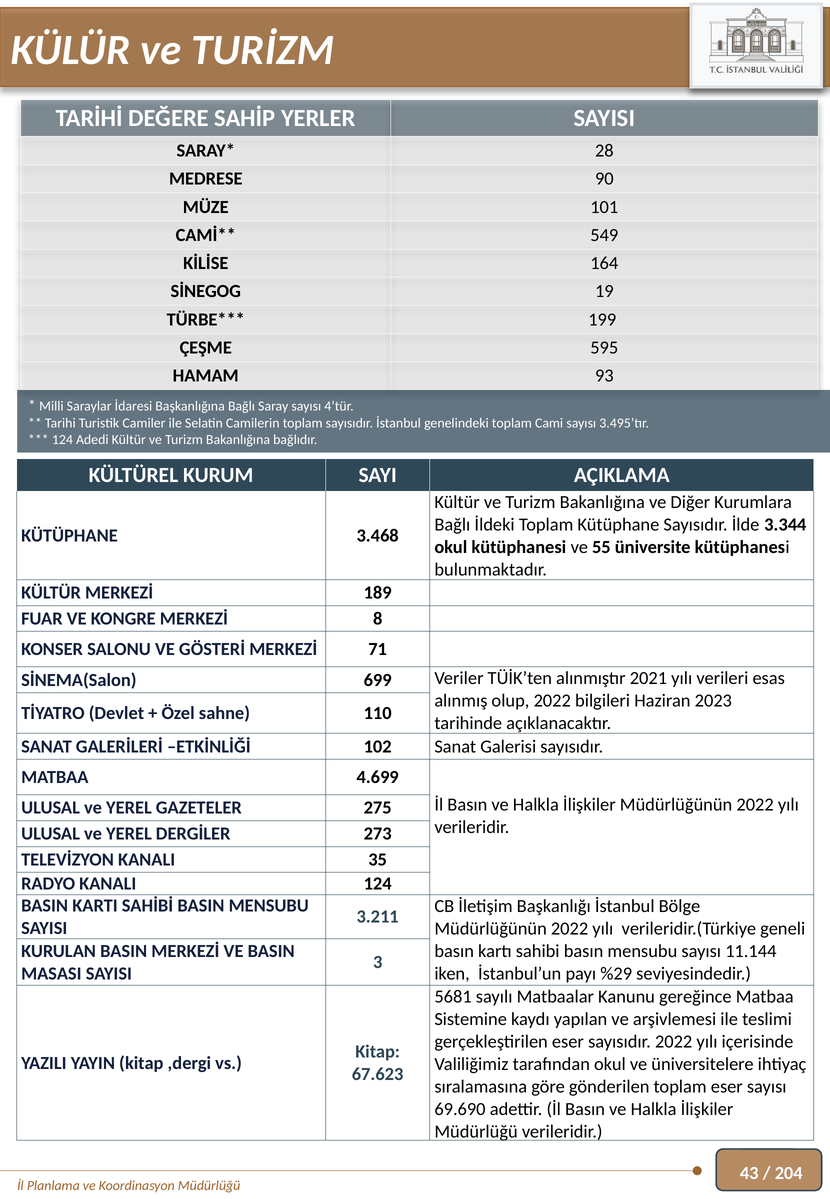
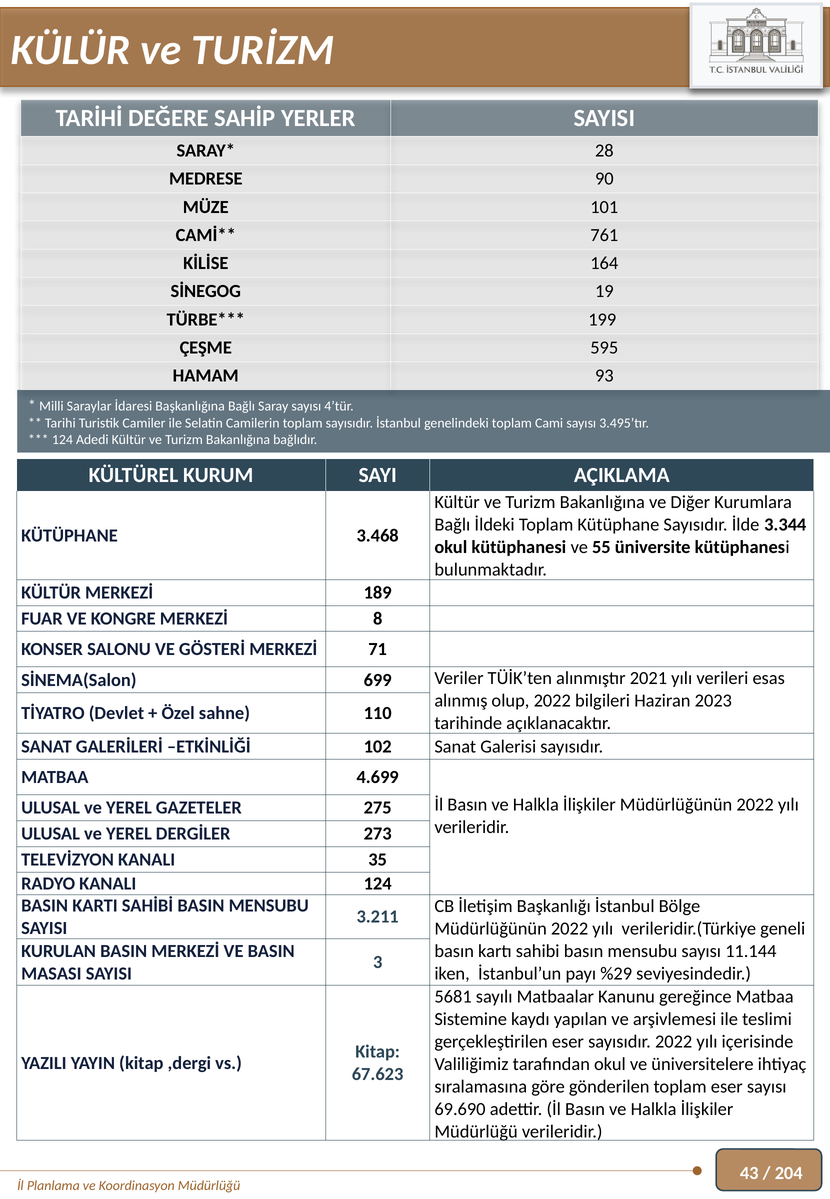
549: 549 -> 761 (604, 235)
